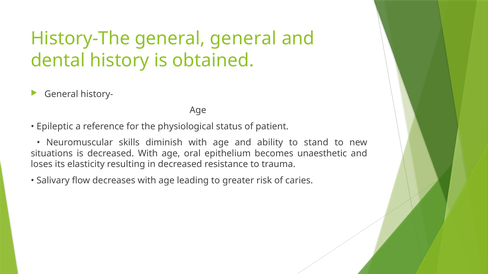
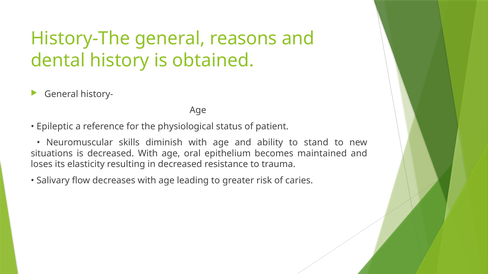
general general: general -> reasons (243, 38)
unaesthetic: unaesthetic -> maintained (322, 154)
